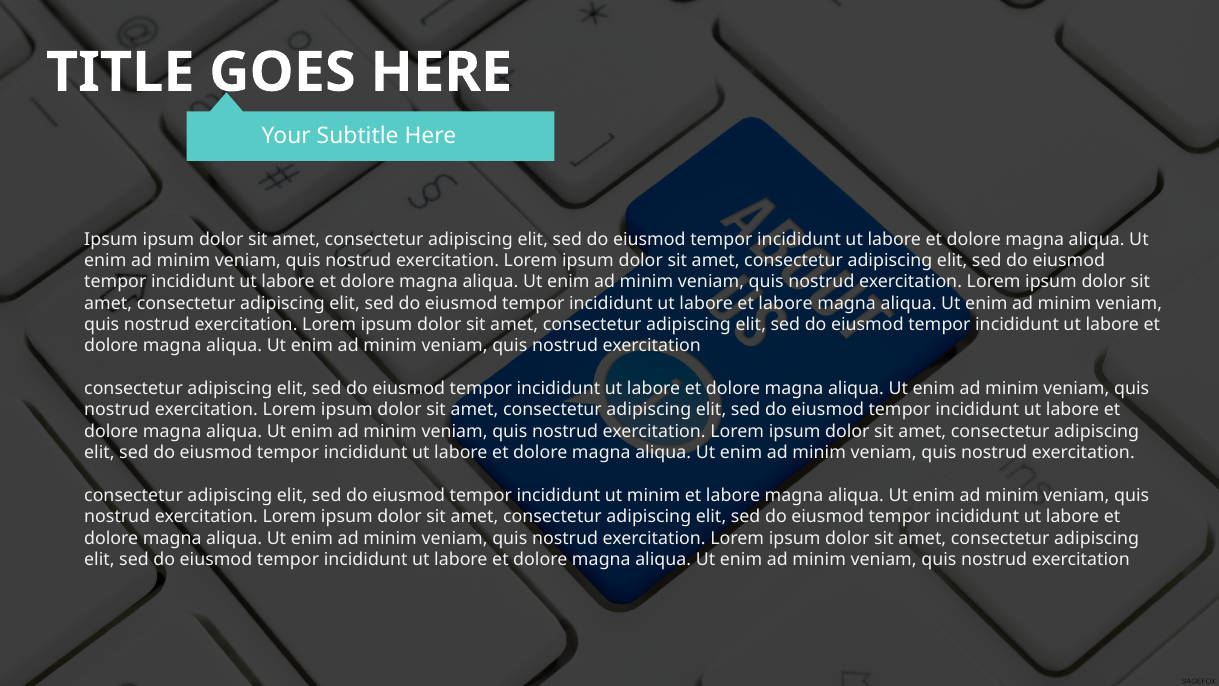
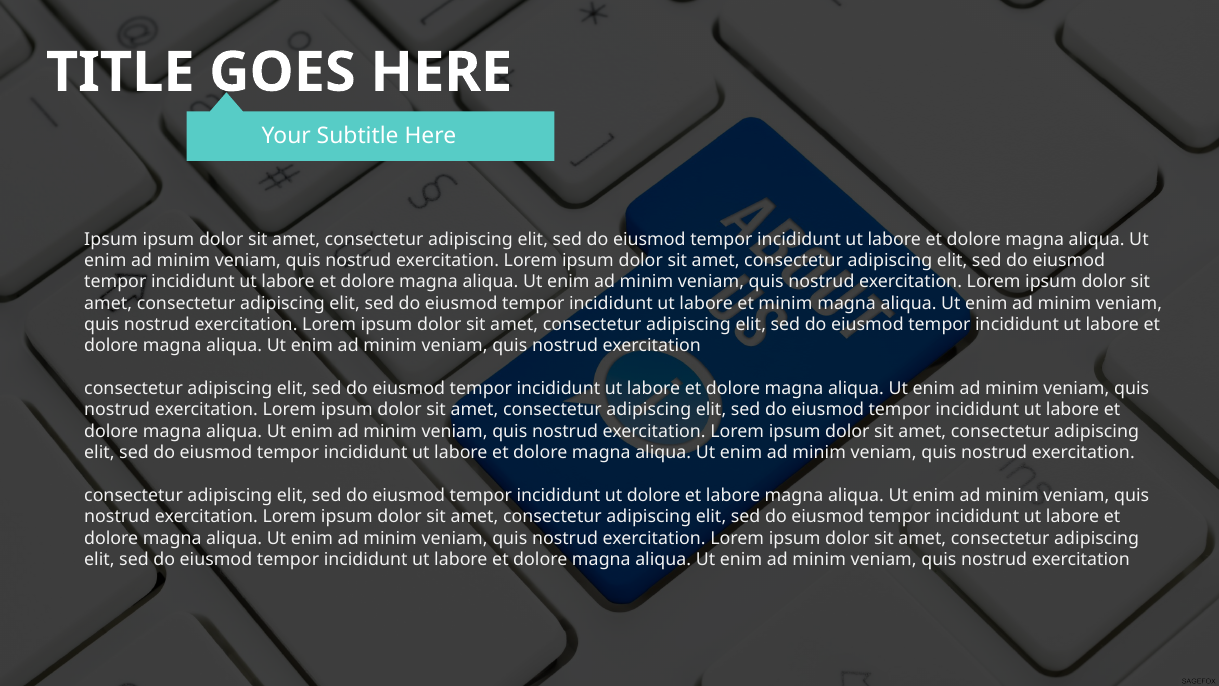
labore et labore: labore -> minim (786, 303)
ut minim: minim -> dolore (654, 495)
